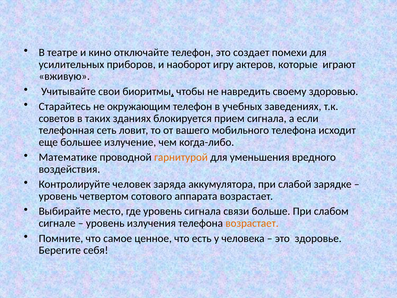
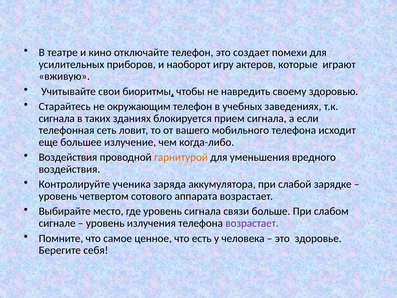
советов: советов -> сигнала (57, 118)
Математике: Математике -> Воздействия (68, 157)
человек: человек -> ученика (132, 184)
возрастает colour: orange -> purple (252, 223)
